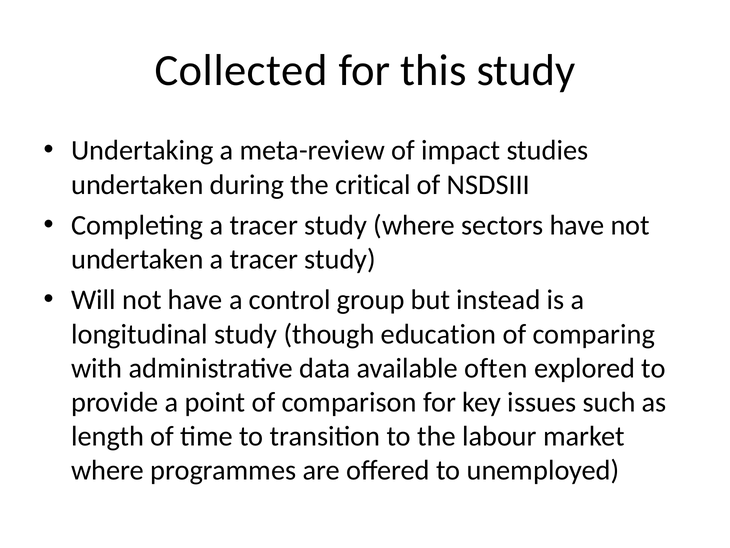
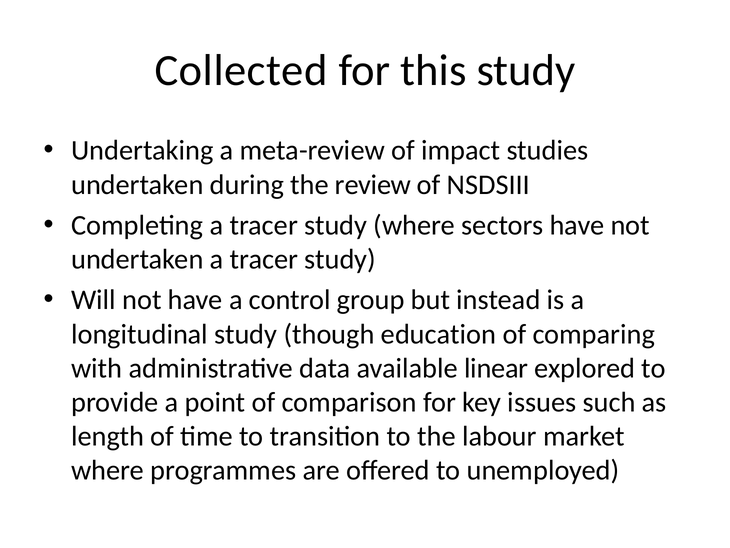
critical: critical -> review (373, 185)
often: often -> linear (496, 368)
